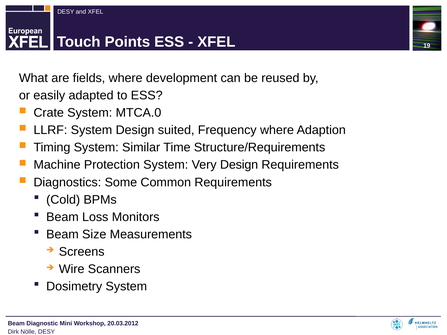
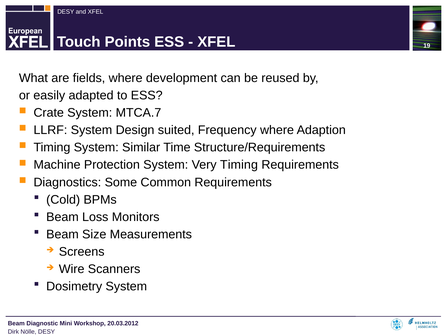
MTCA.0: MTCA.0 -> MTCA.7 (138, 113)
Very Design: Design -> Timing (239, 165)
